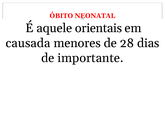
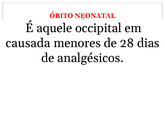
orientais: orientais -> occipital (98, 28)
importante: importante -> analgésicos (90, 58)
